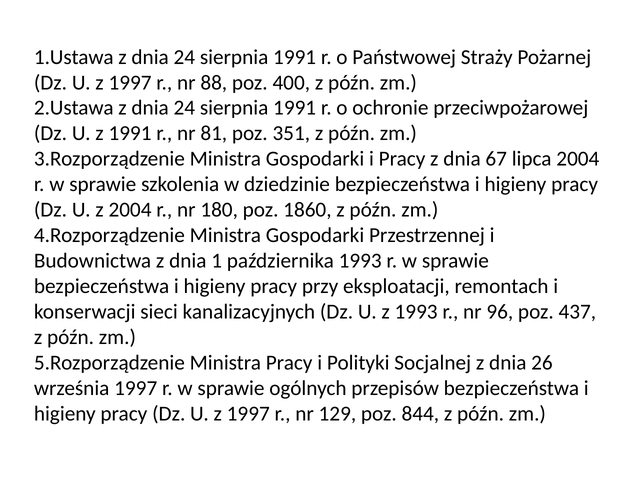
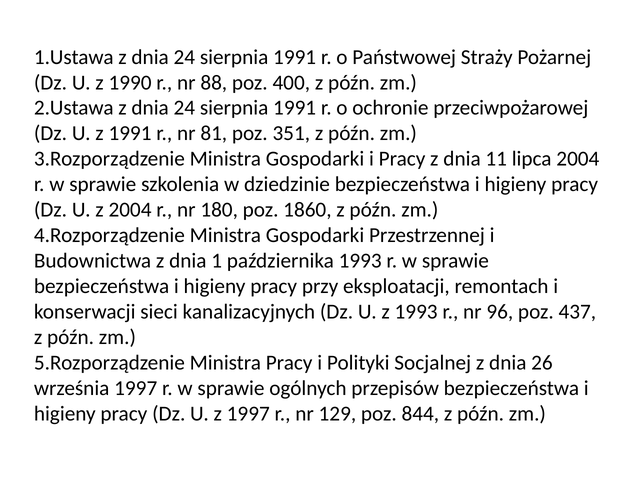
1997: 1997 -> 1990 (130, 82)
67: 67 -> 11 (496, 159)
